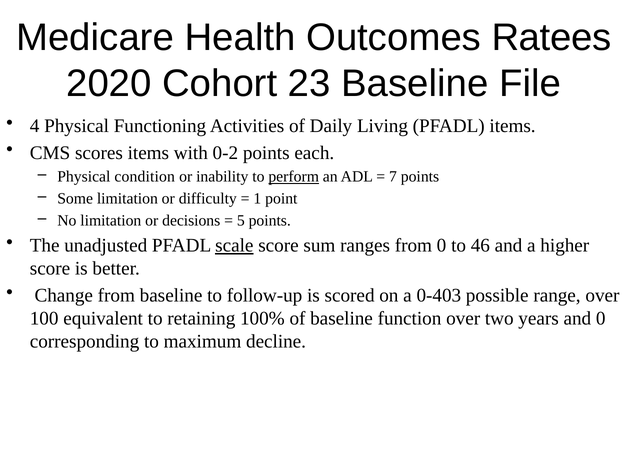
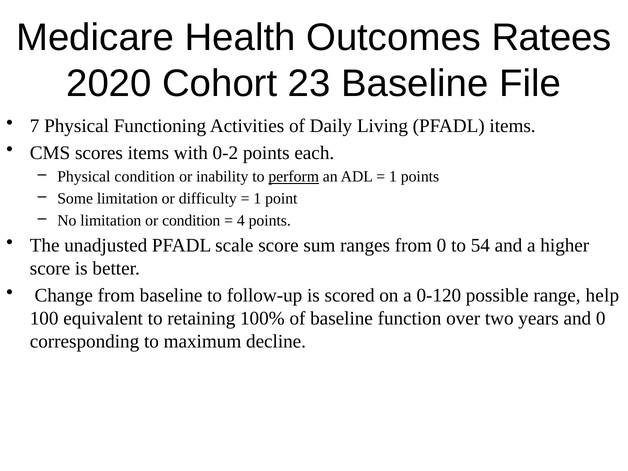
4: 4 -> 7 (35, 126)
7: 7 -> 1 (393, 177)
or decisions: decisions -> condition (191, 221)
5: 5 -> 4 (241, 221)
scale underline: present -> none (234, 246)
46: 46 -> 54 (480, 246)
0-403: 0-403 -> 0-120 (439, 295)
range over: over -> help (602, 295)
